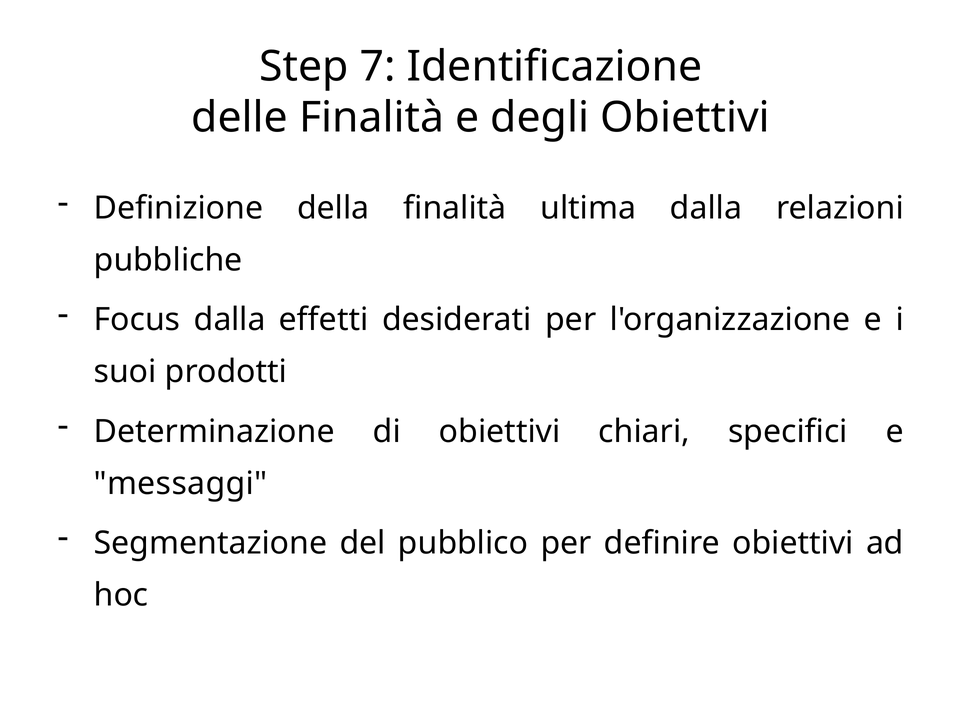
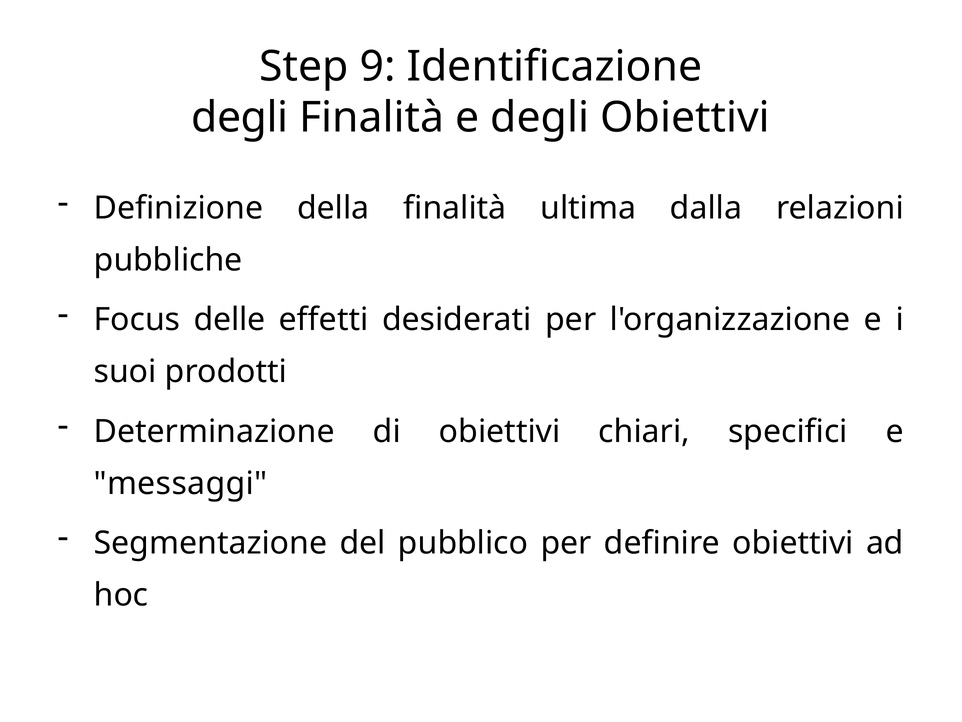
7: 7 -> 9 (378, 66)
delle: delle -> degli (240, 118)
Focus dalla: dalla -> delle (230, 320)
